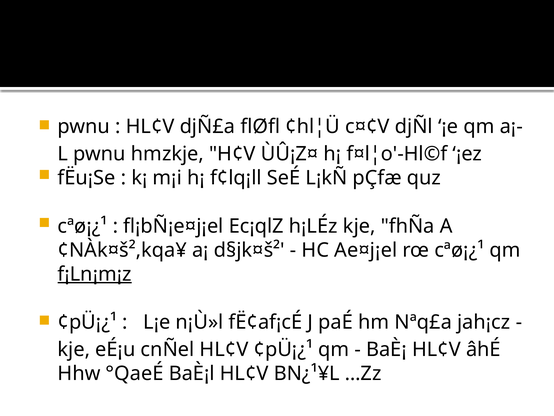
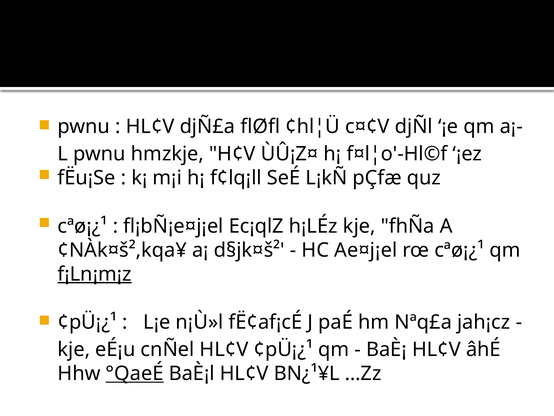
°QaeÉ underline: none -> present (135, 373)
